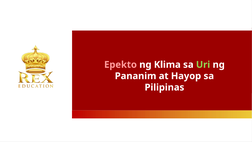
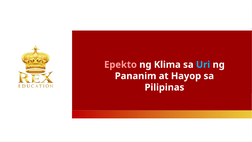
Uri colour: light green -> light blue (203, 65)
